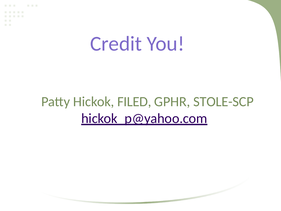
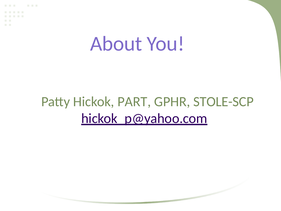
Credit: Credit -> About (116, 44)
FILED: FILED -> PART (134, 102)
